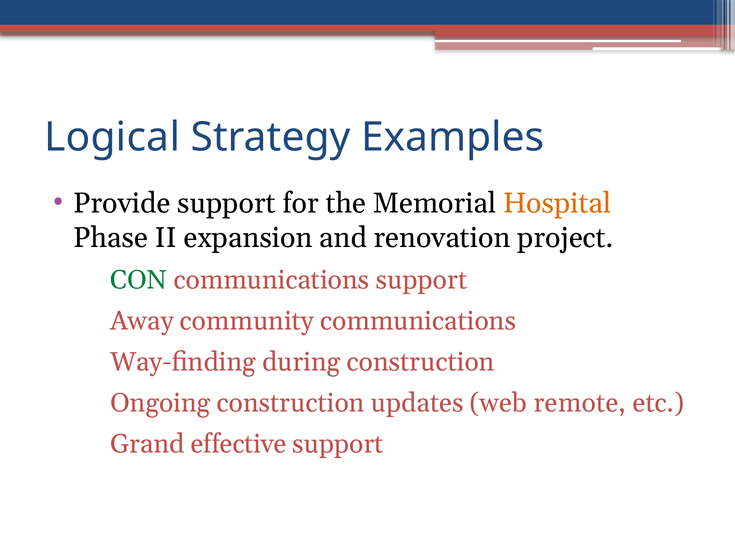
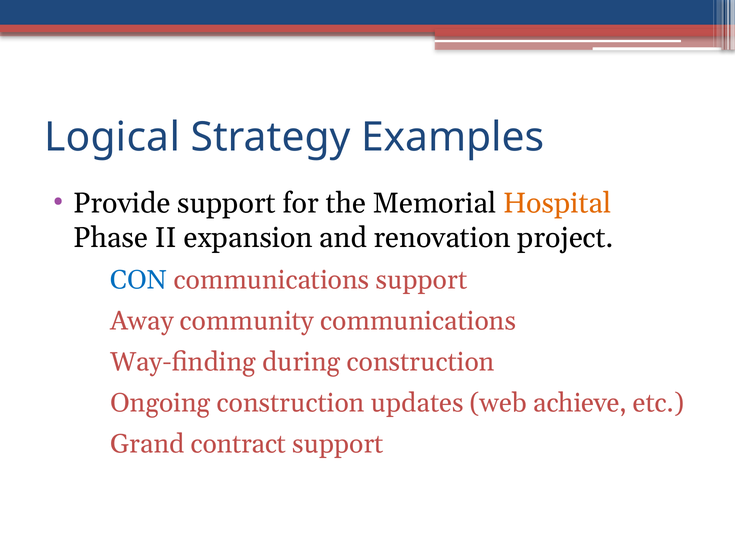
CON colour: green -> blue (139, 280)
remote: remote -> achieve (580, 403)
effective: effective -> contract (239, 444)
